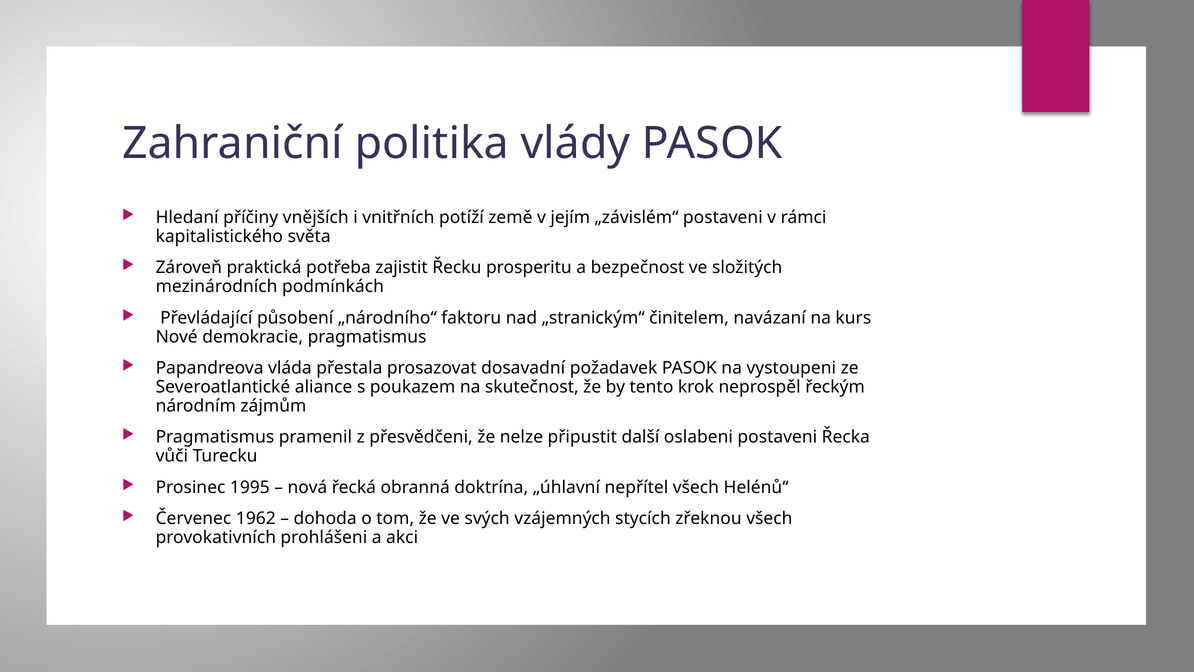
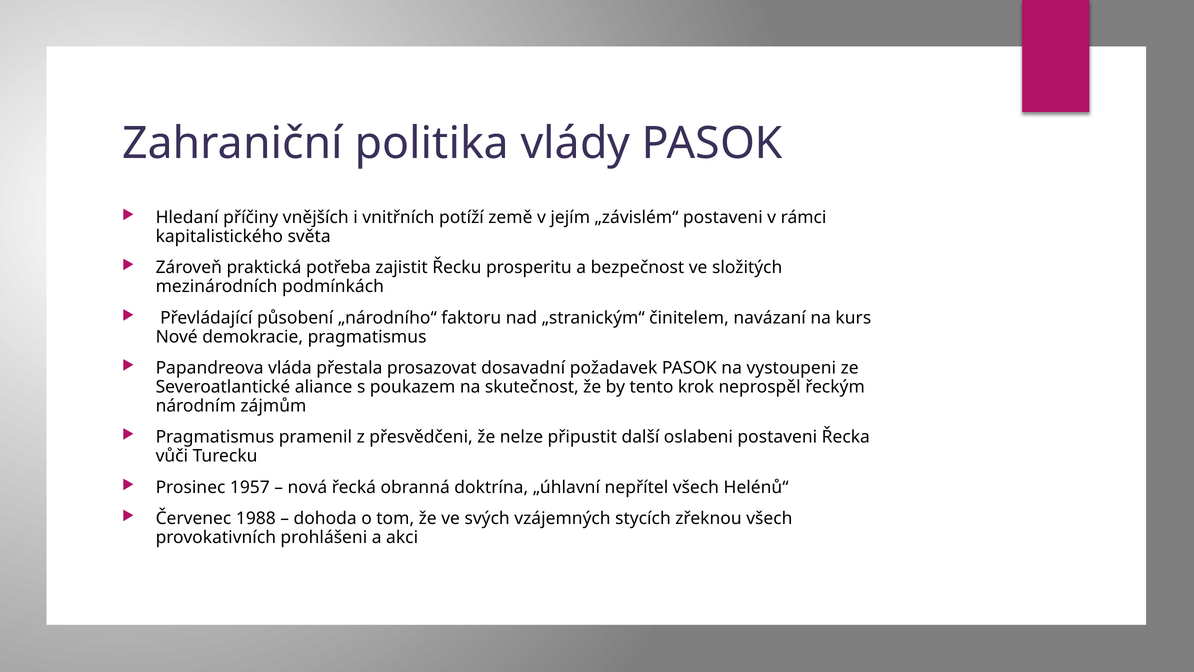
1995: 1995 -> 1957 (250, 487)
1962: 1962 -> 1988 (256, 518)
